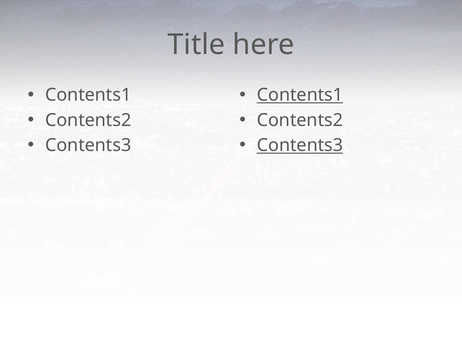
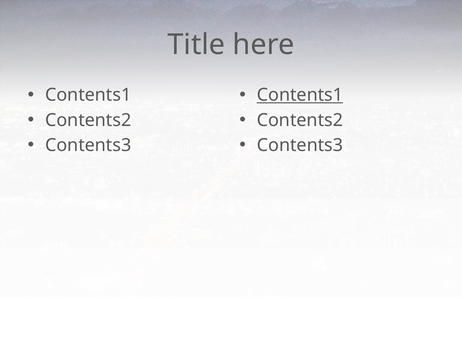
Contents3 underline: present -> none (300, 146)
